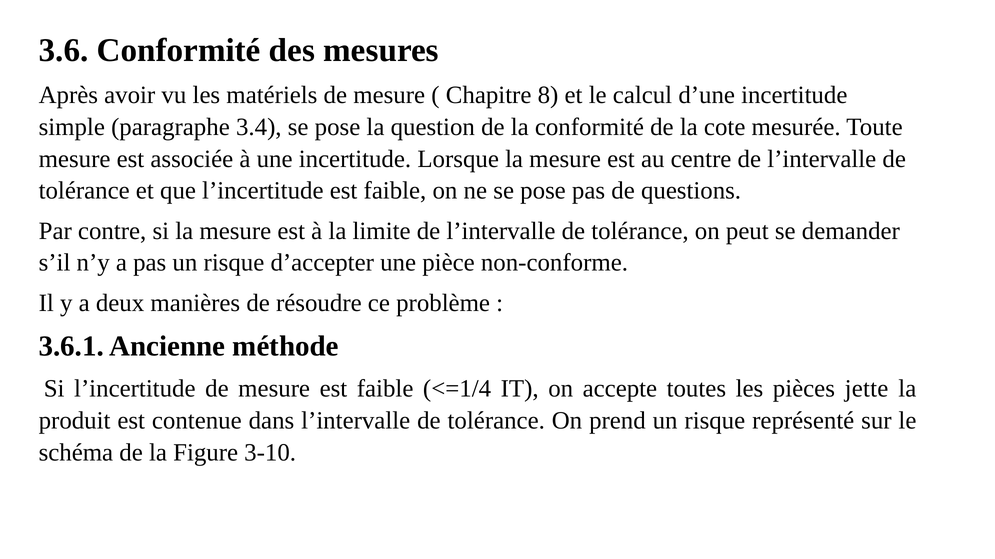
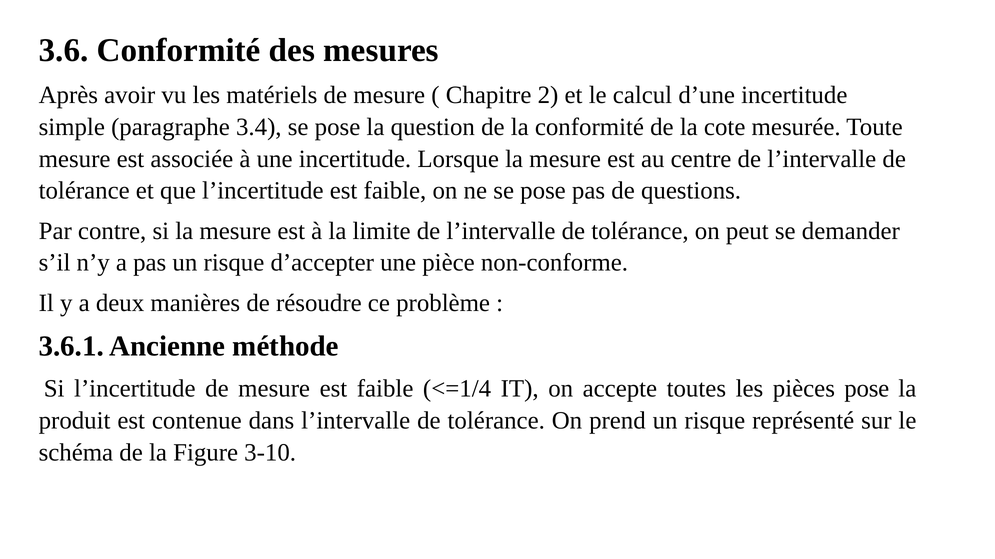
8: 8 -> 2 (548, 95)
pièces jette: jette -> pose (867, 389)
